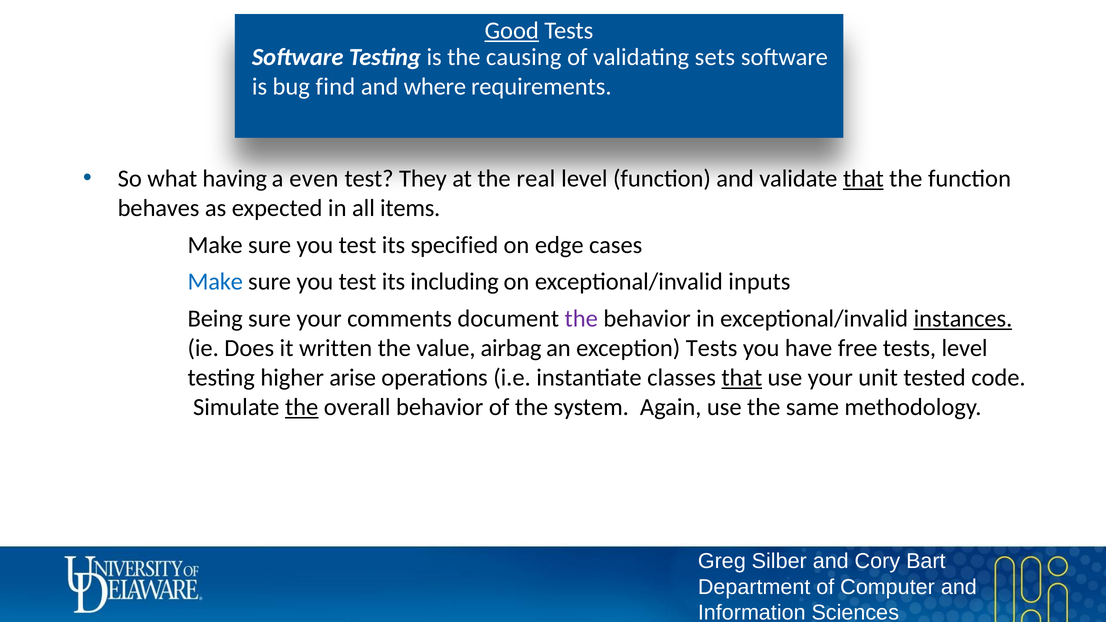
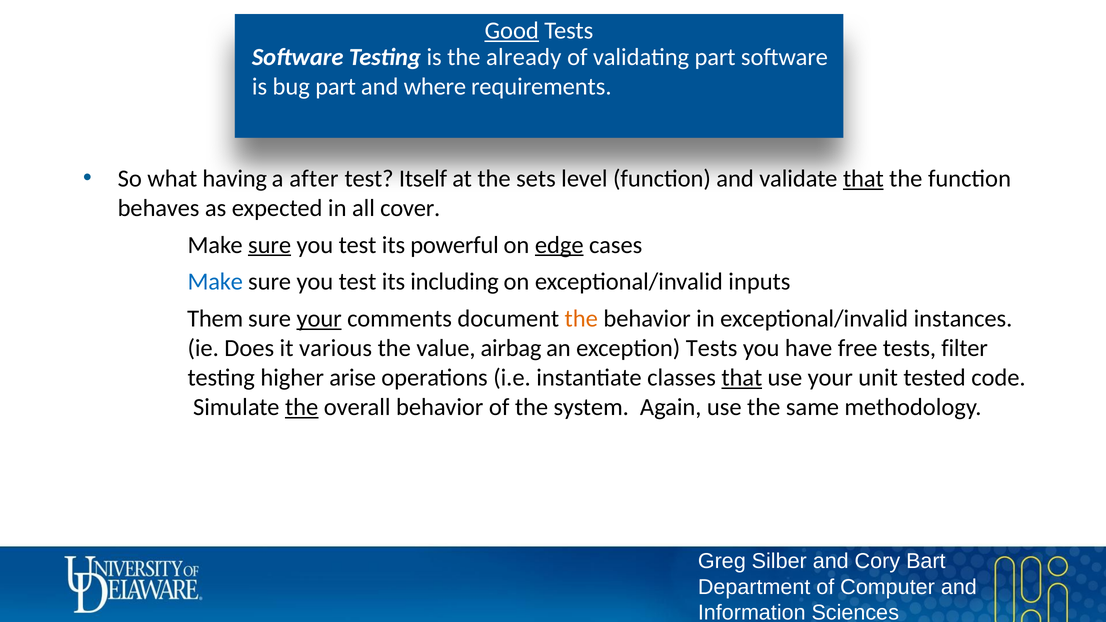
causing: causing -> already (524, 57)
validating sets: sets -> part (715, 57)
bug find: find -> part (336, 87)
even: even -> after (314, 179)
They: They -> Itself (423, 179)
real: real -> sets (536, 179)
items: items -> cover (410, 208)
sure underline: none -> present (270, 245)
specified: specified -> powerful (455, 245)
edge underline: none -> present (559, 245)
Being: Being -> Them (215, 319)
your underline: none -> present (319, 319)
the colour: purple -> orange (581, 319)
instances underline: present -> none (963, 319)
written: written -> various (336, 348)
tests level: level -> filter (965, 348)
